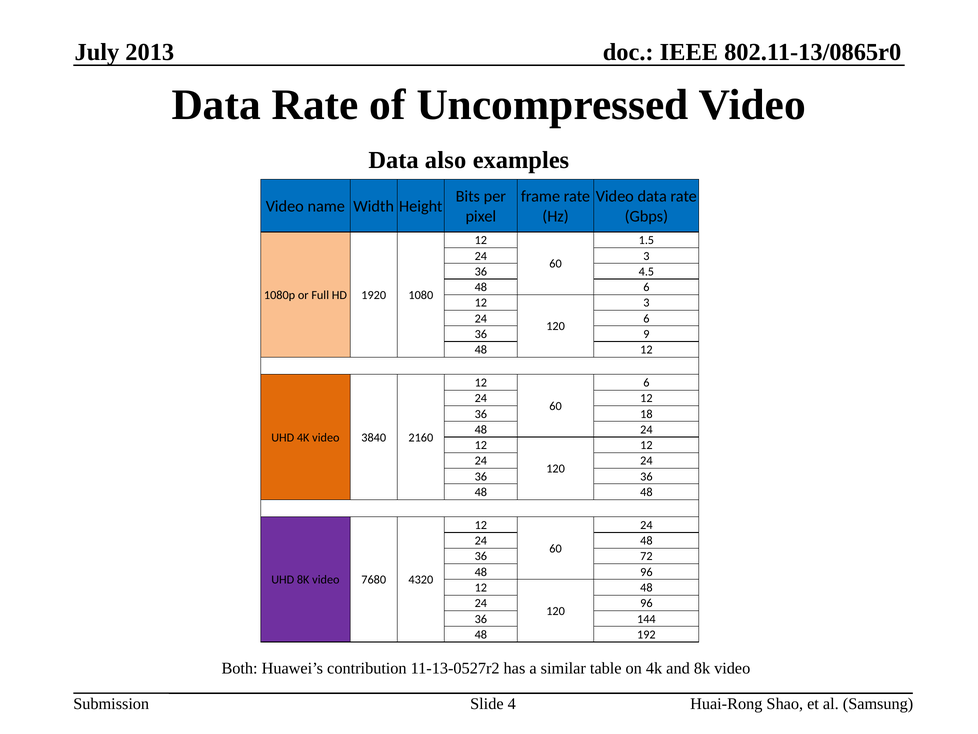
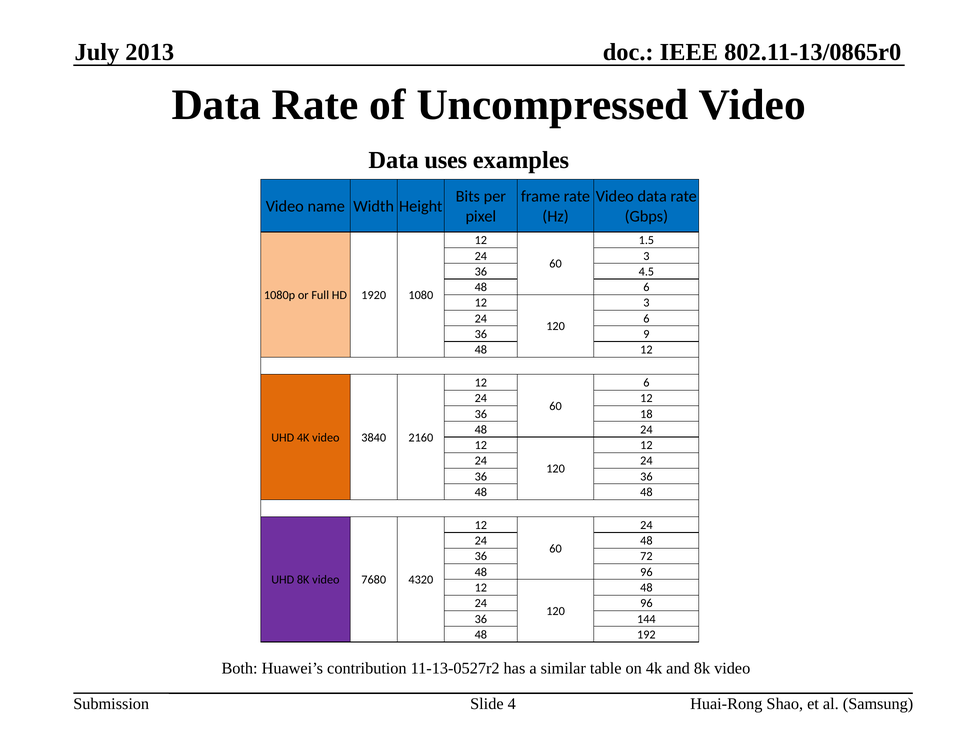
also: also -> uses (446, 160)
